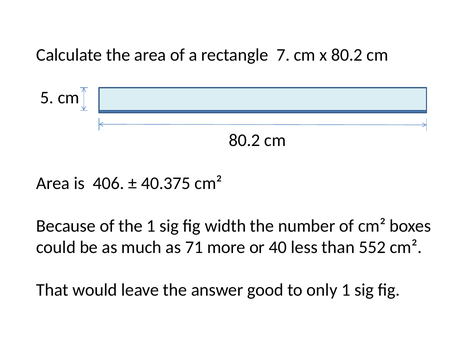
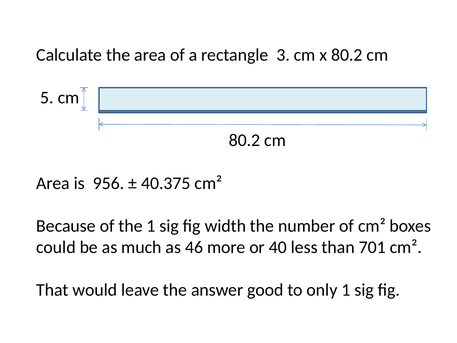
7: 7 -> 3 (283, 55)
406: 406 -> 956 (109, 183)
71: 71 -> 46 (194, 247)
552: 552 -> 701 (372, 247)
